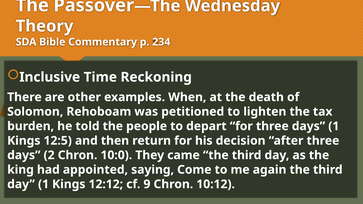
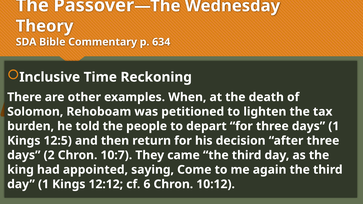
234: 234 -> 634 (161, 42)
10:0: 10:0 -> 10:7 (116, 155)
9: 9 -> 6 (147, 184)
